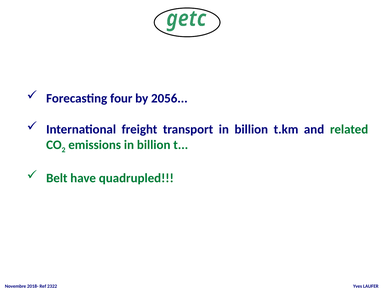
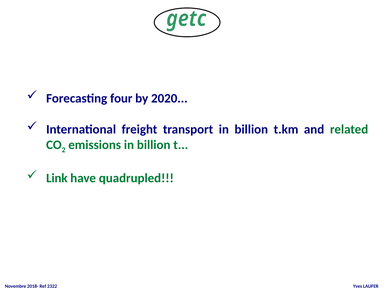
2056: 2056 -> 2020 (169, 98)
Belt: Belt -> Link (57, 178)
